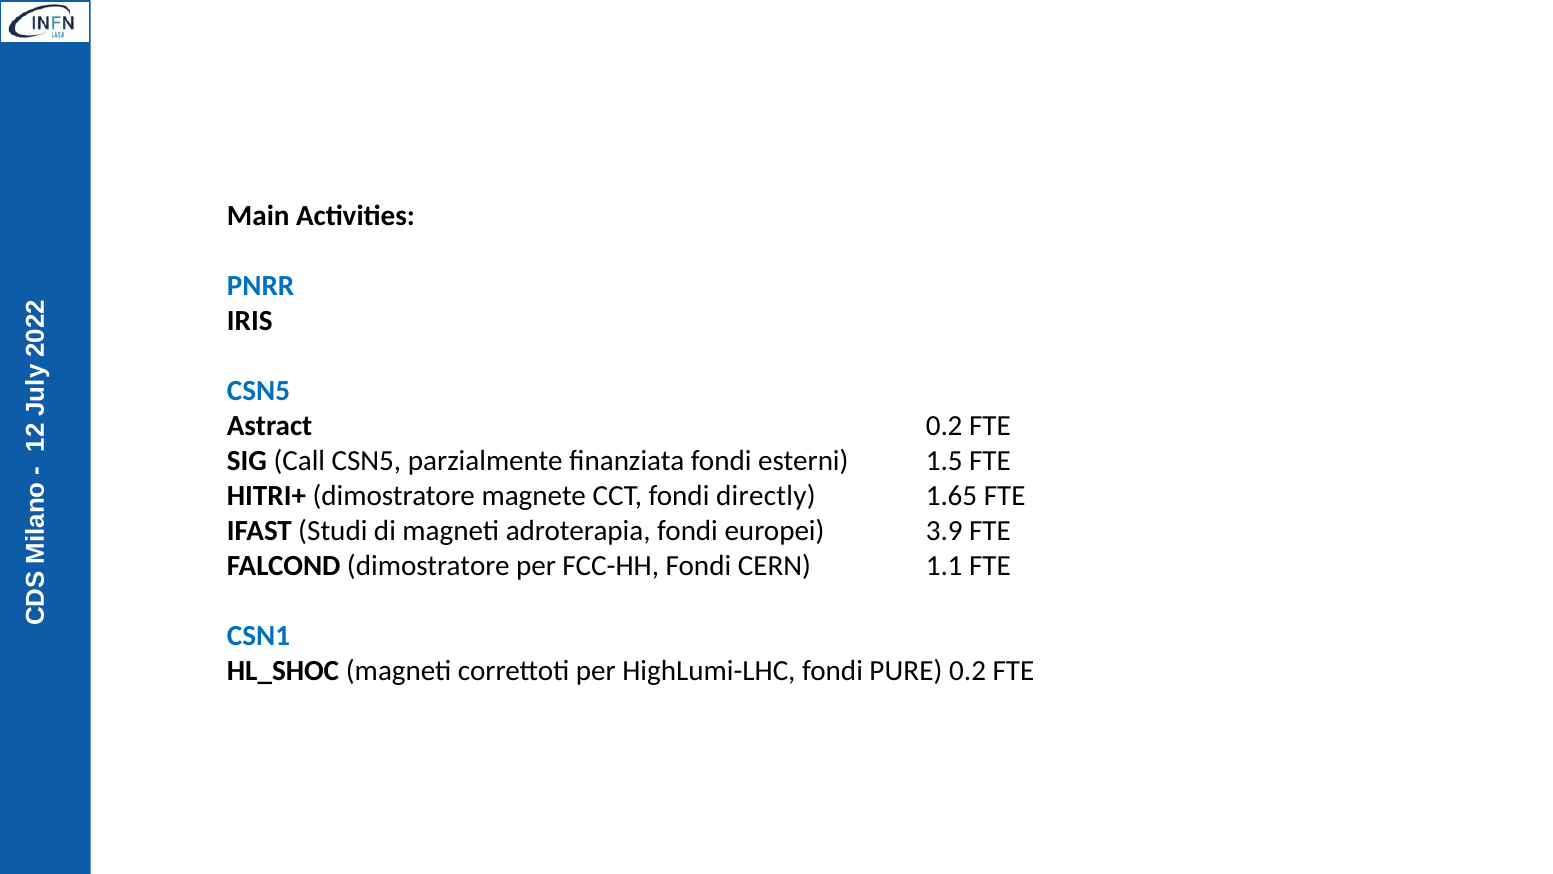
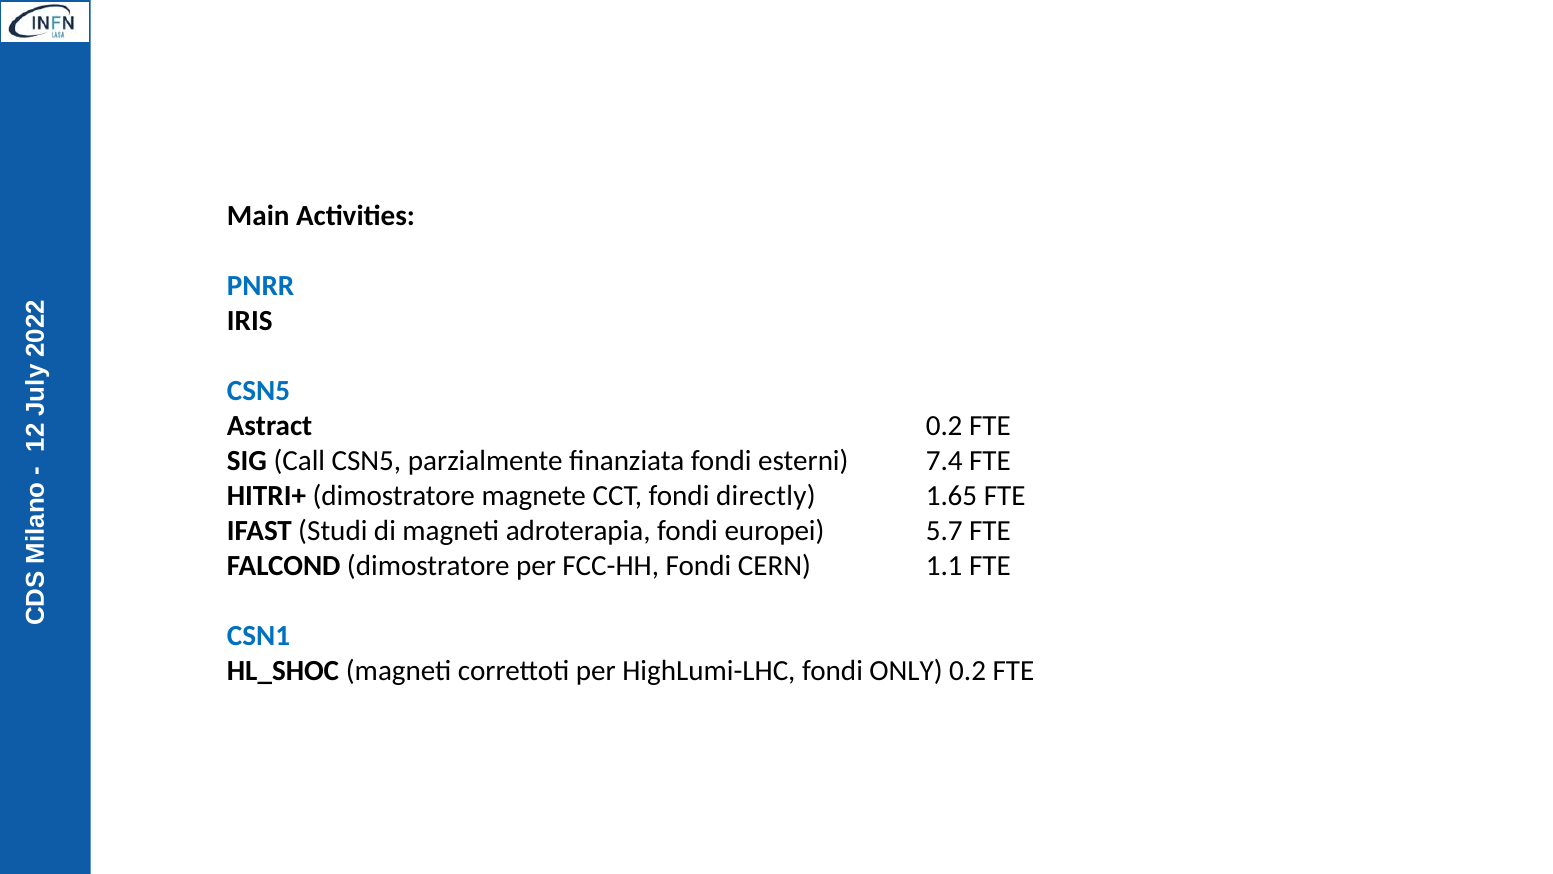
1.5: 1.5 -> 7.4 (944, 461)
3.9: 3.9 -> 5.7 (944, 531)
PURE: PURE -> ONLY (906, 670)
